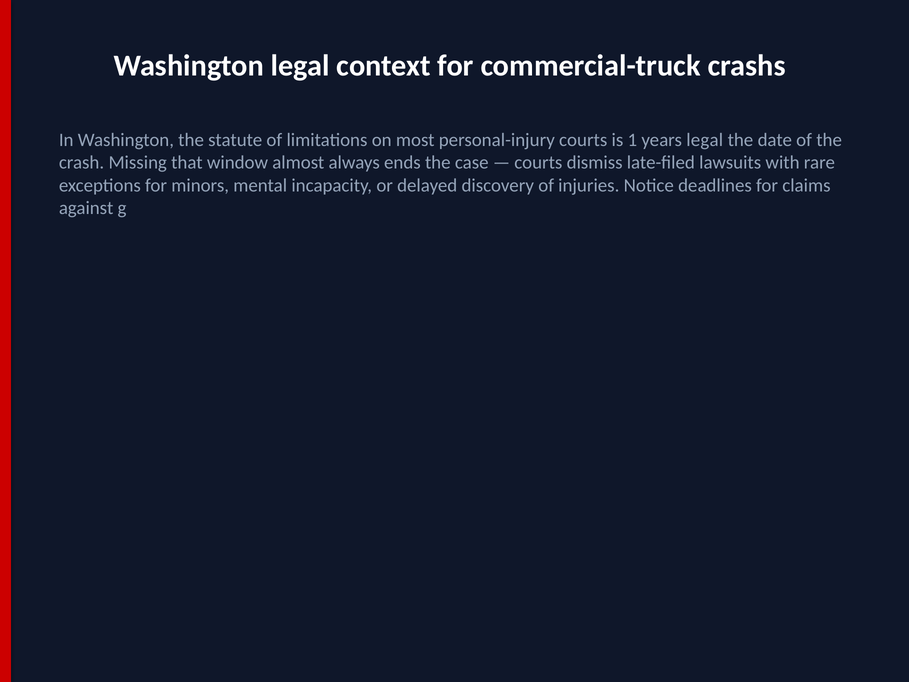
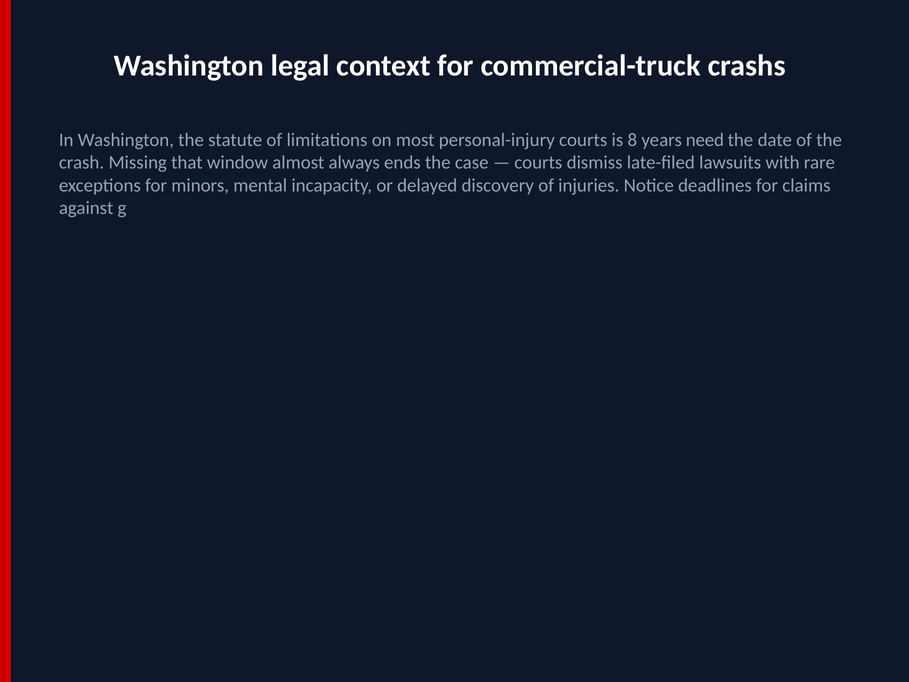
1: 1 -> 8 (632, 140)
years legal: legal -> need (705, 140)
